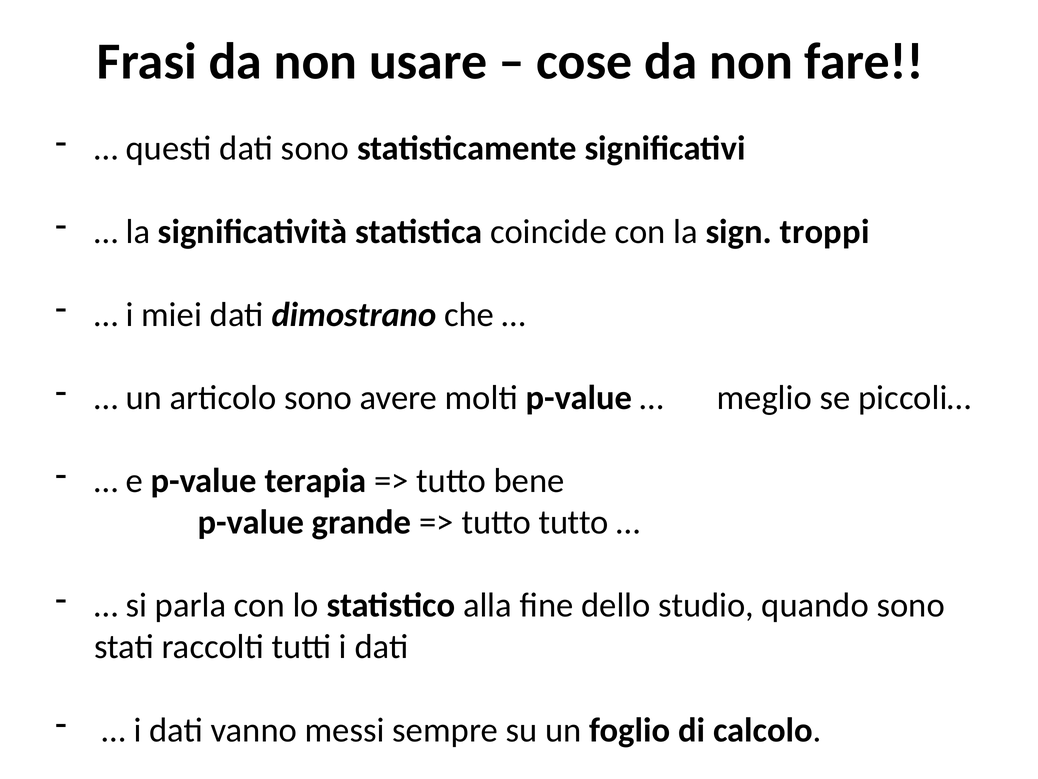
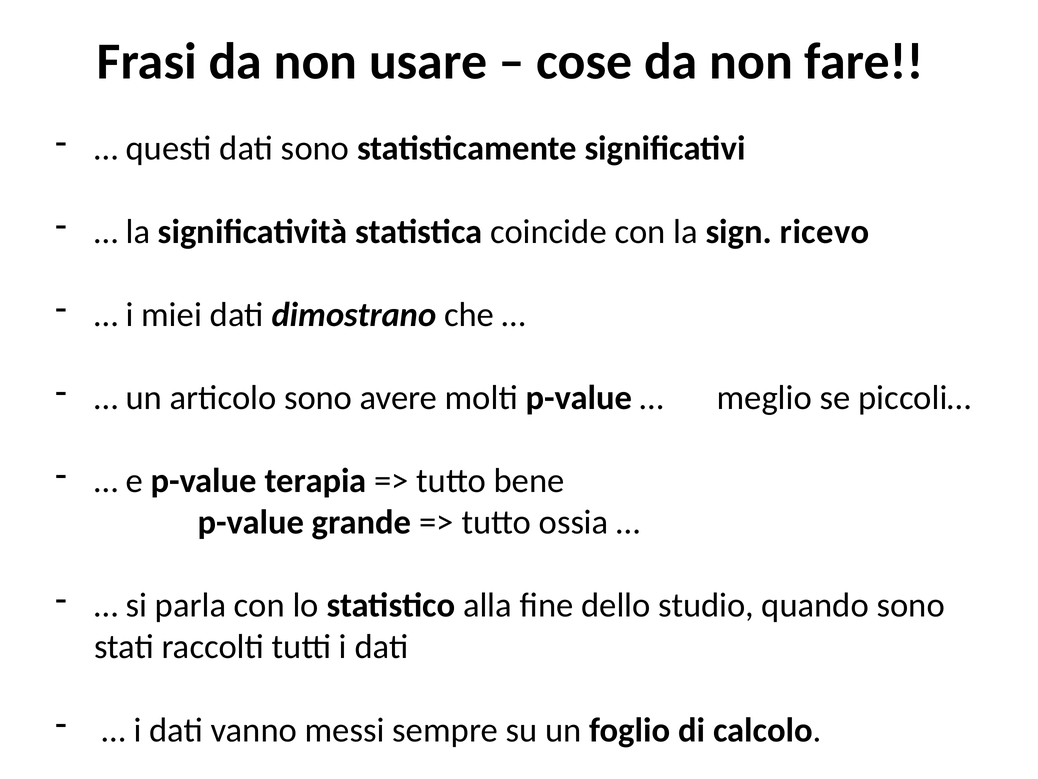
troppi: troppi -> ricevo (825, 231)
tutto tutto: tutto -> ossia (574, 522)
